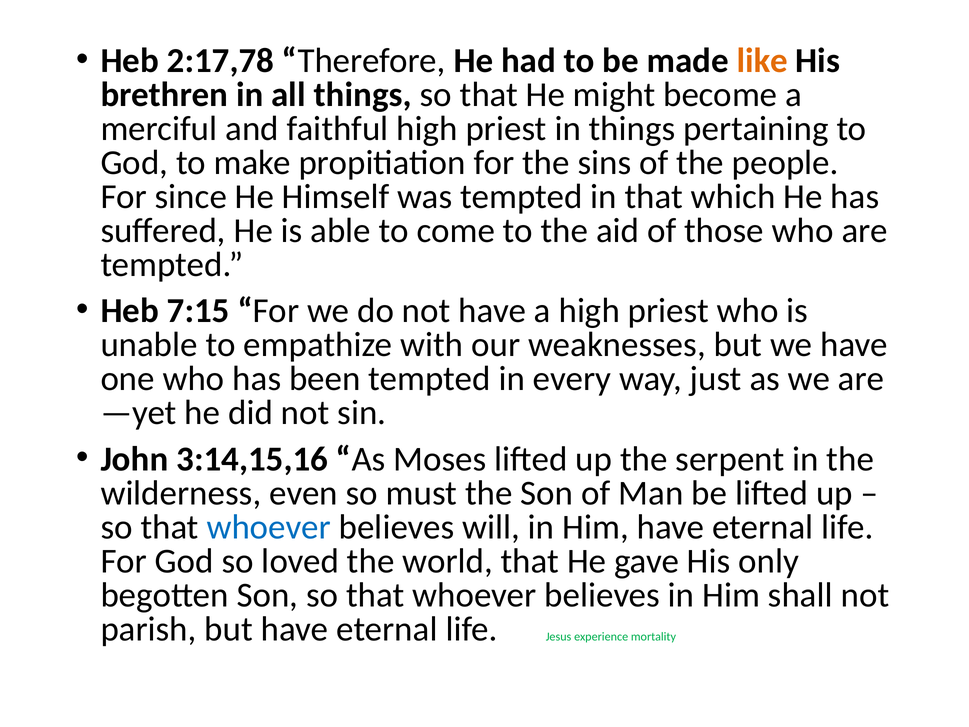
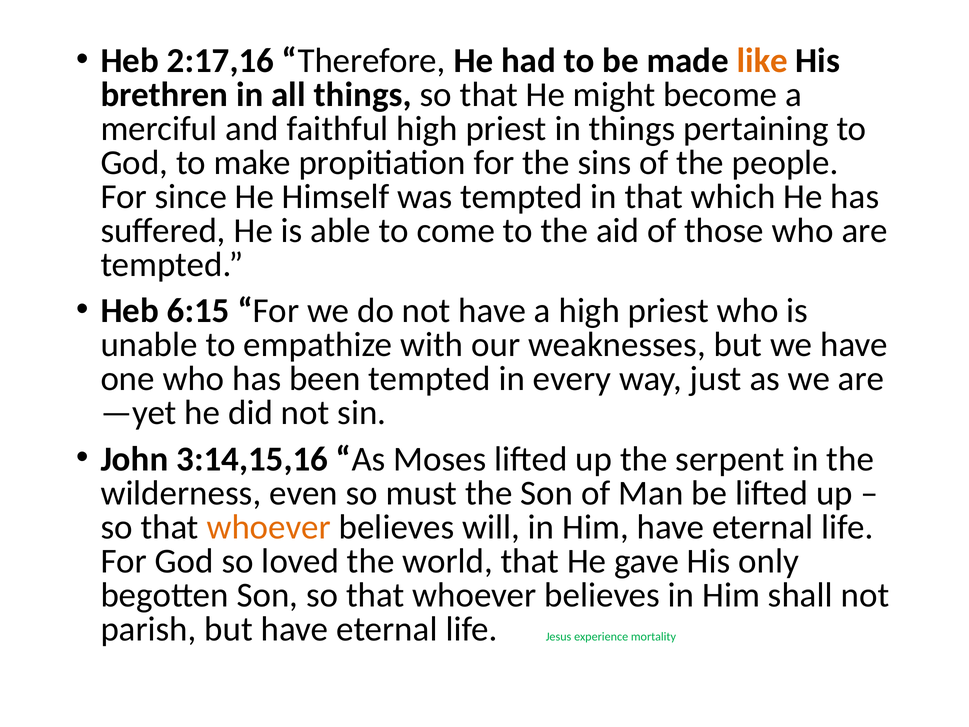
2:17,78: 2:17,78 -> 2:17,16 (220, 61)
7:15: 7:15 -> 6:15 (198, 311)
whoever colour: blue -> orange (269, 527)
